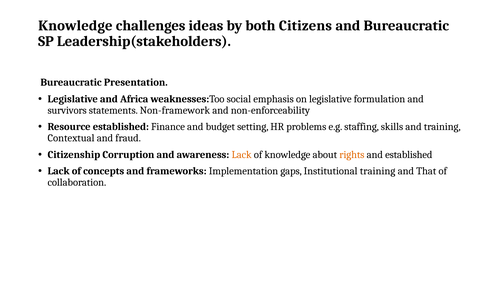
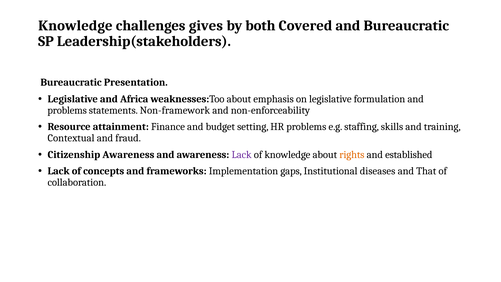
ideas: ideas -> gives (206, 26)
Citizens: Citizens -> Covered (305, 26)
weaknesses:Too social: social -> about (239, 99)
survivors: survivors -> problems (67, 110)
Resource established: established -> attainment (121, 127)
Citizenship Corruption: Corruption -> Awareness (128, 155)
Lack colour: orange -> purple (242, 155)
Institutional training: training -> diseases (378, 171)
